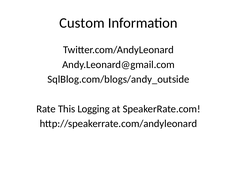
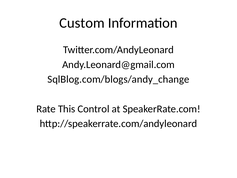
SqlBlog.com/blogs/andy_outside: SqlBlog.com/blogs/andy_outside -> SqlBlog.com/blogs/andy_change (118, 79)
Logging: Logging -> Control (94, 109)
